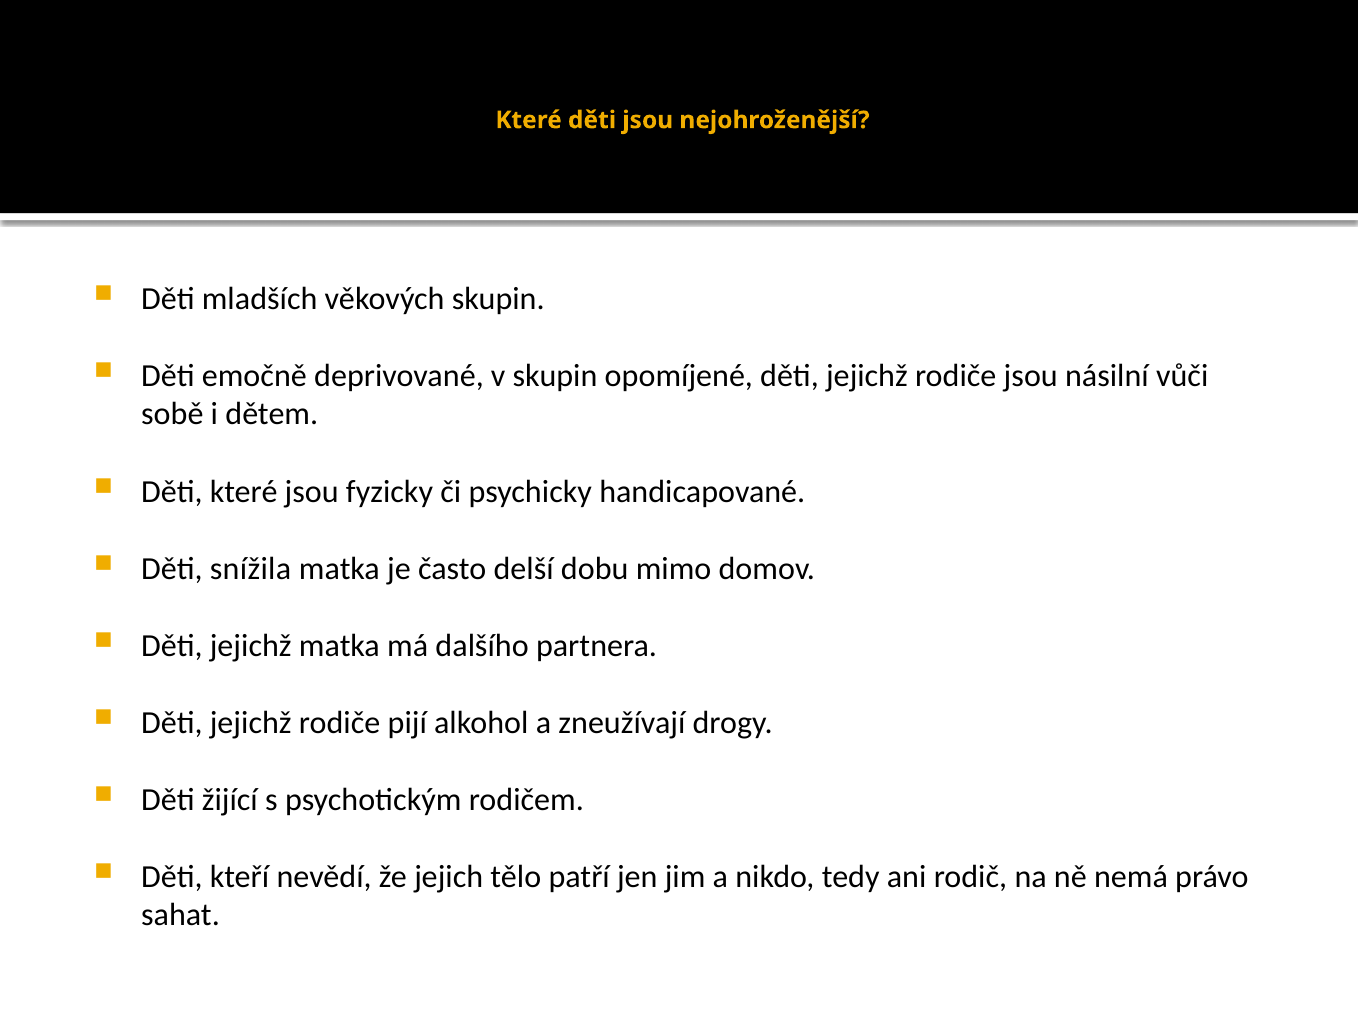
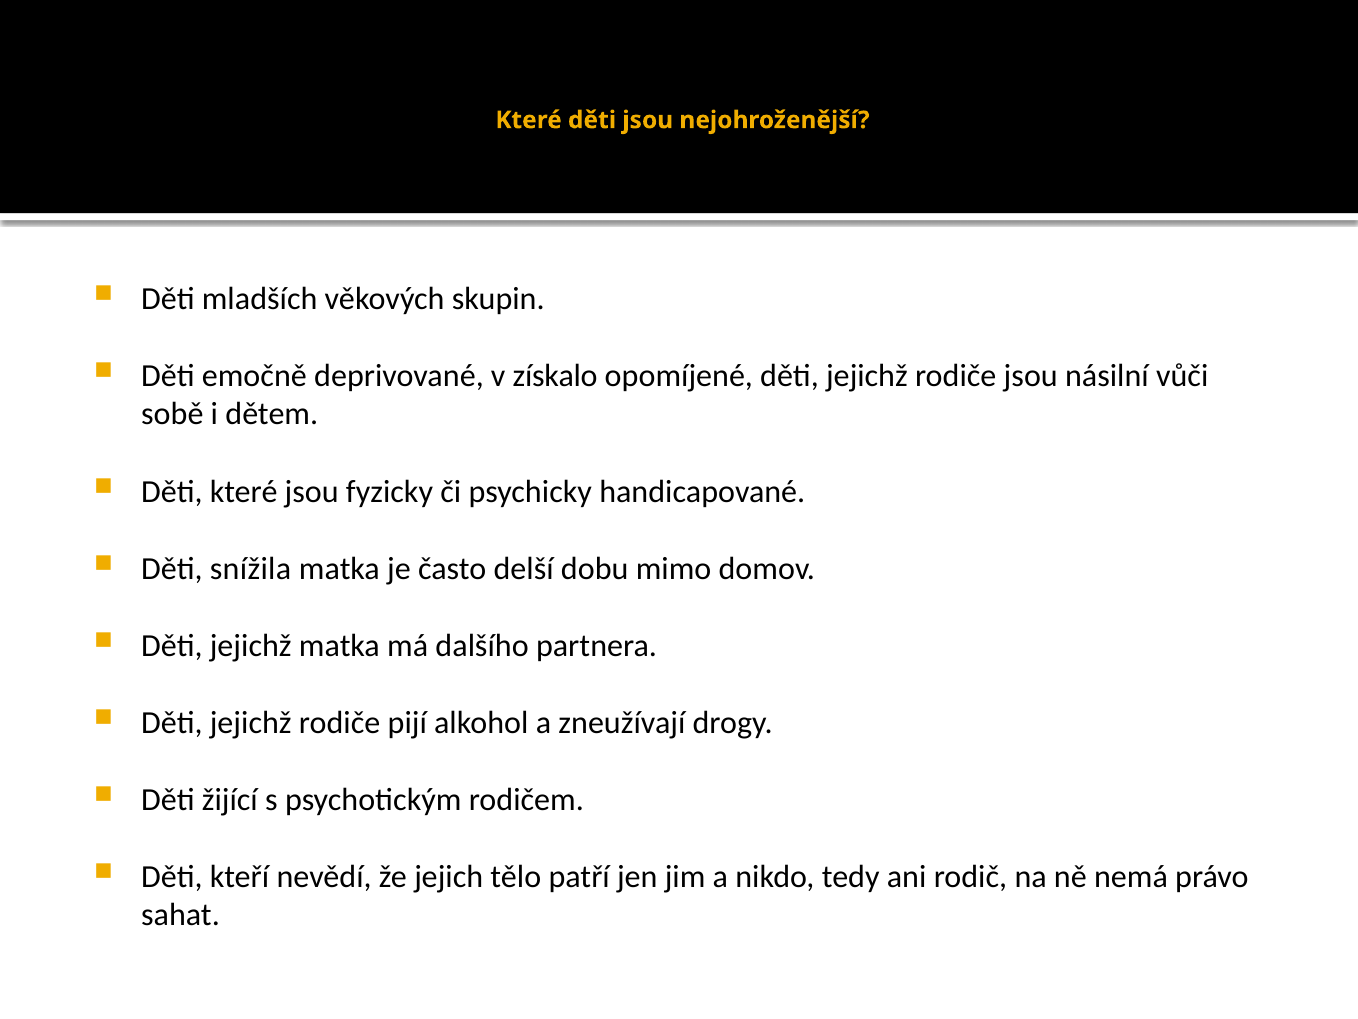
v skupin: skupin -> získalo (555, 376)
